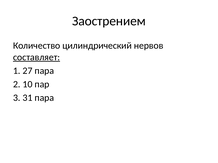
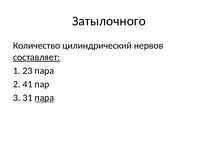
Заострением: Заострением -> Затылочного (109, 21)
27: 27 -> 23 (28, 71)
10: 10 -> 41 (28, 85)
пара underline: none -> present (44, 98)
